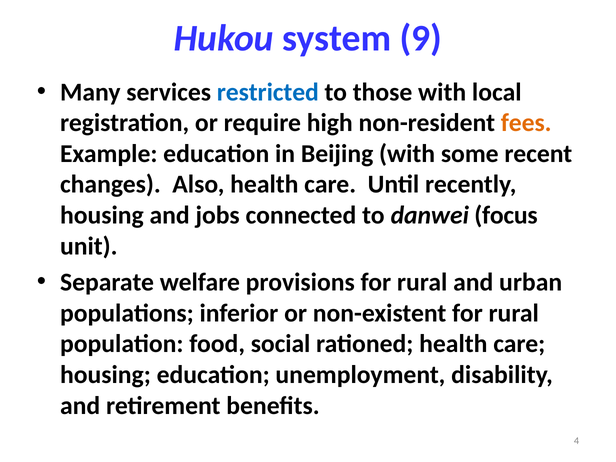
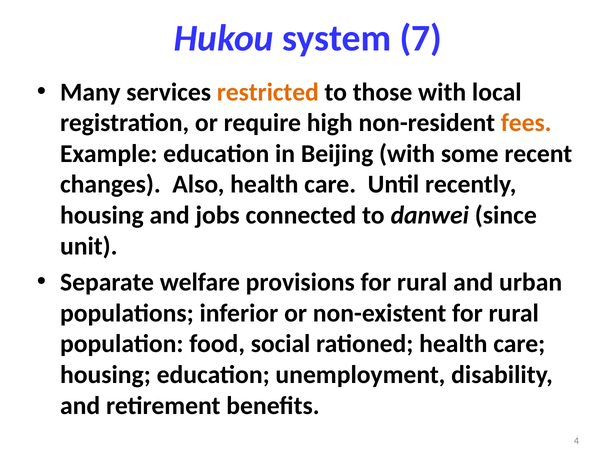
9: 9 -> 7 (421, 39)
restricted colour: blue -> orange (268, 92)
focus: focus -> since (506, 215)
